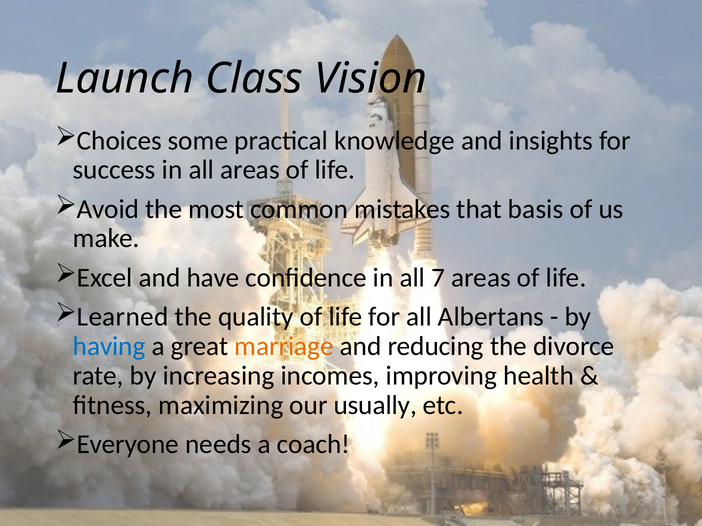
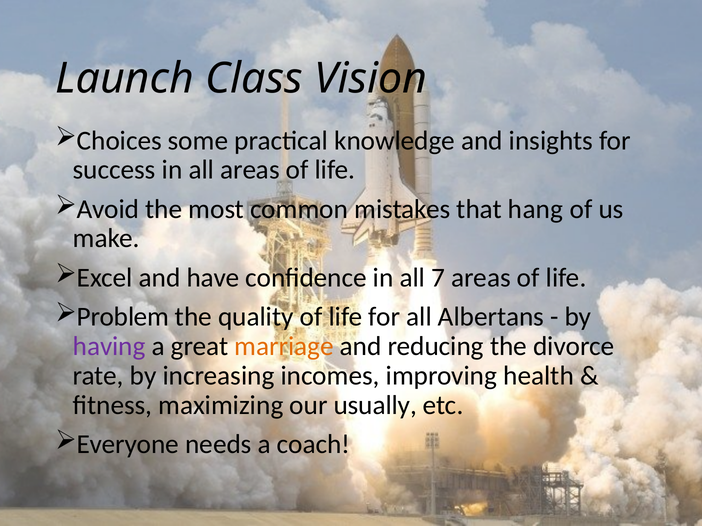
basis: basis -> hang (536, 209)
Learned: Learned -> Problem (123, 317)
having colour: blue -> purple (109, 347)
